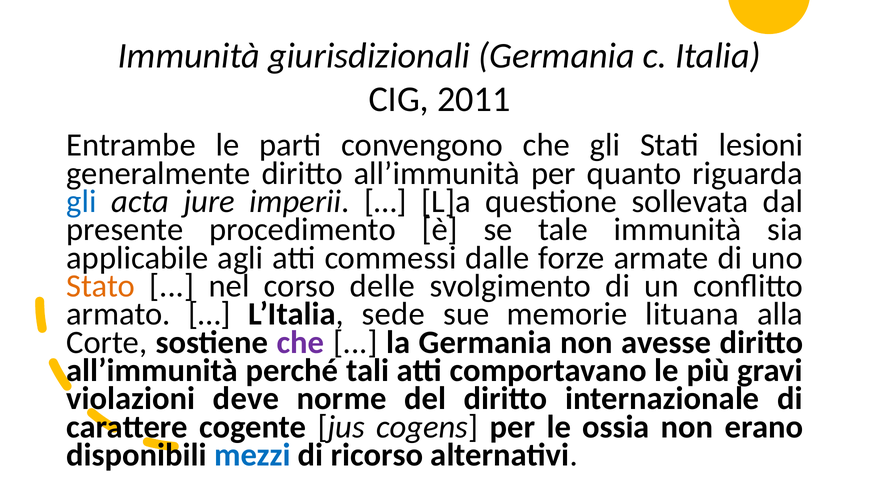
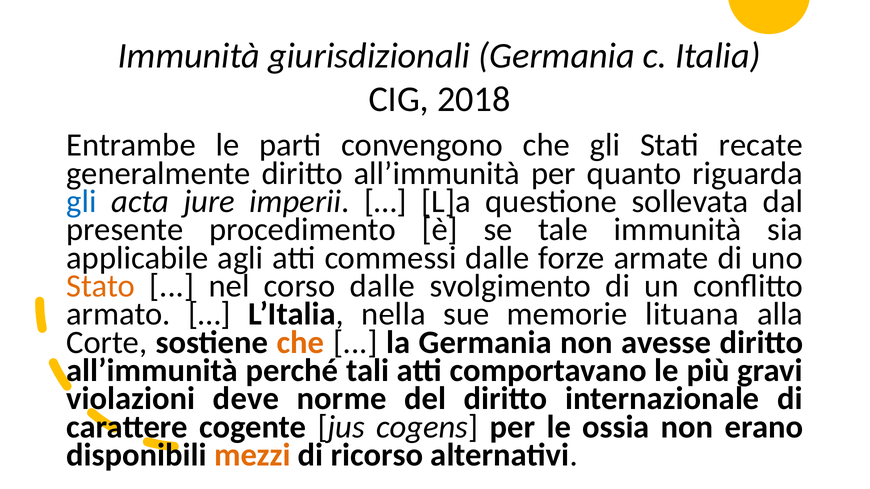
2011: 2011 -> 2018 (474, 99)
lesioni: lesioni -> recate (761, 145)
corso delle: delle -> dalle (382, 286)
sede: sede -> nella (394, 314)
che colour: purple -> orange (301, 343)
mezzi colour: blue -> orange (252, 455)
